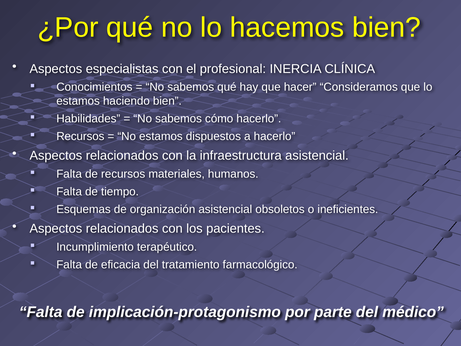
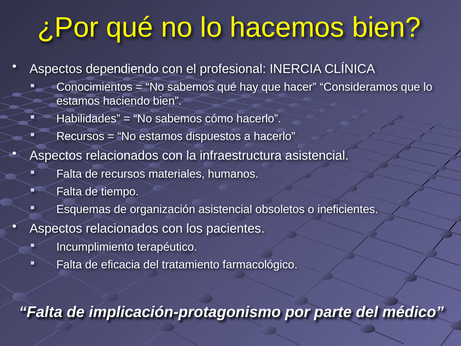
especialistas: especialistas -> dependiendo (122, 69)
